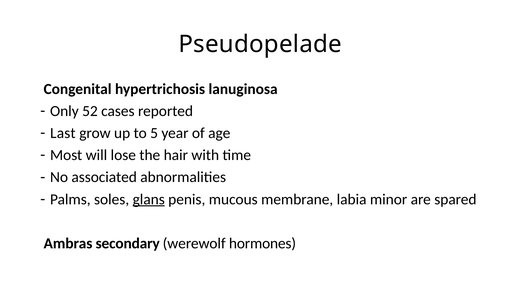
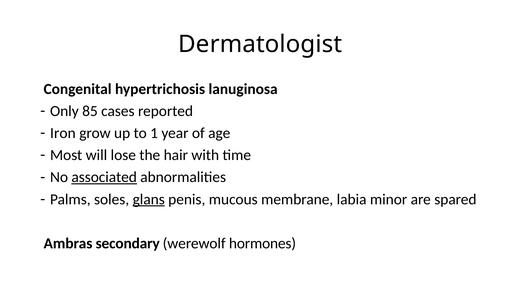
Pseudopelade: Pseudopelade -> Dermatologist (260, 44)
52: 52 -> 85 (90, 111)
Last: Last -> Iron (63, 133)
5: 5 -> 1 (154, 133)
associated underline: none -> present (104, 177)
